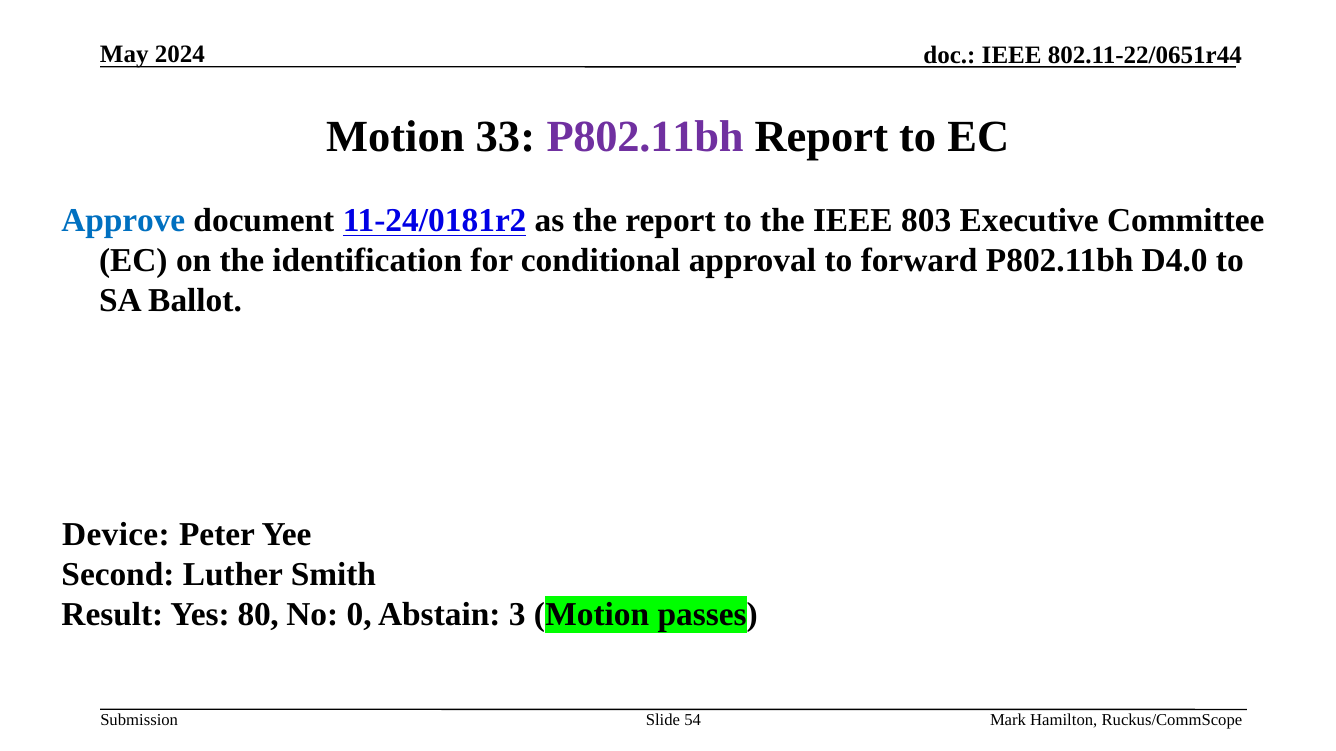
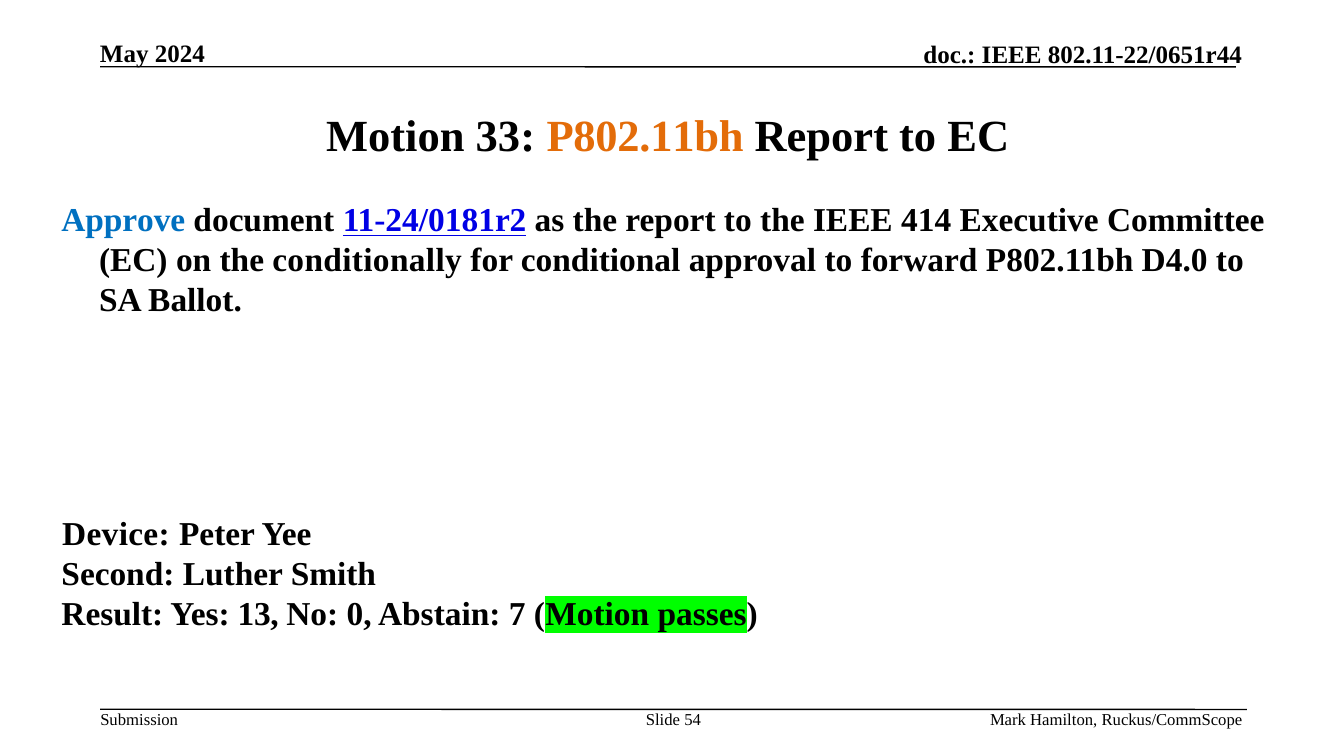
P802.11bh colour: purple -> orange (645, 137)
803: 803 -> 414 (926, 221)
identification: identification -> conditionally (367, 261)
80: 80 -> 13 (258, 615)
3: 3 -> 7 (517, 615)
